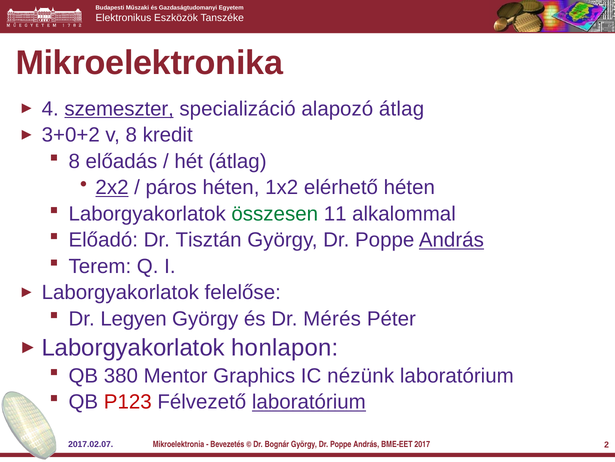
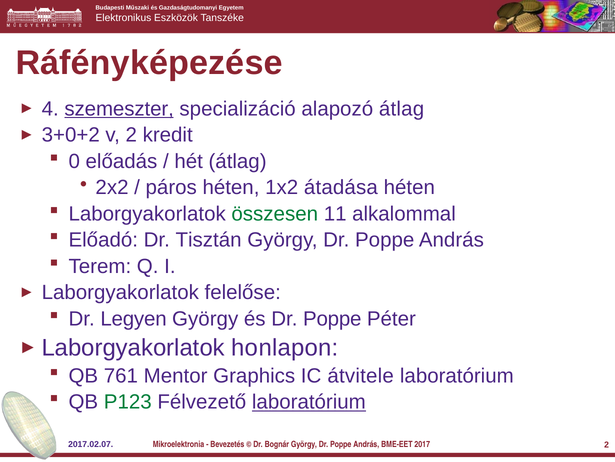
Mikroelektronika: Mikroelektronika -> Ráfényképezése (149, 63)
v 8: 8 -> 2 (131, 135)
8: 8 -> 0 (74, 161)
2x2 underline: present -> none (112, 187)
elérhető: elérhető -> átadása (341, 187)
András underline: present -> none (451, 240)
és Dr Mérés: Mérés -> Poppe (332, 318)
380: 380 -> 761 (121, 375)
nézünk: nézünk -> átvitele (361, 375)
P123 colour: red -> green (128, 401)
